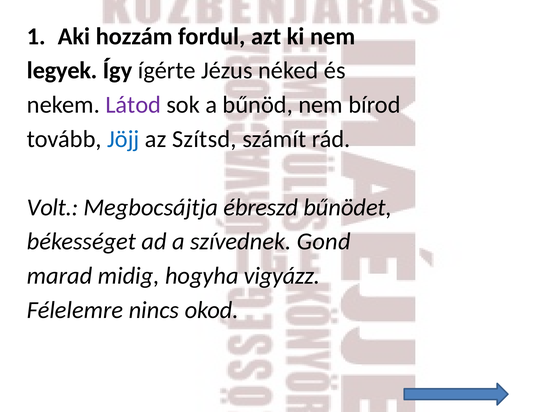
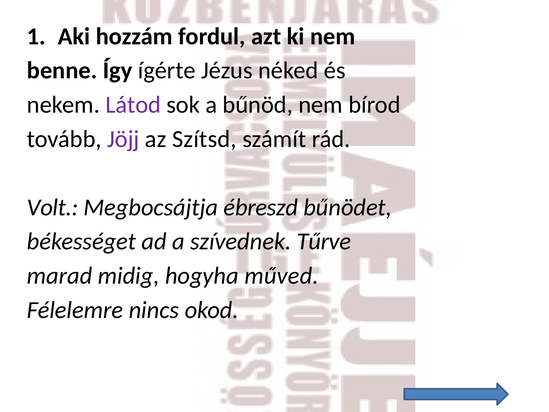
legyek: legyek -> benne (62, 70)
Jöjj colour: blue -> purple (123, 139)
Gond: Gond -> Tűrve (324, 241)
vigyázz: vigyázz -> műved (282, 276)
